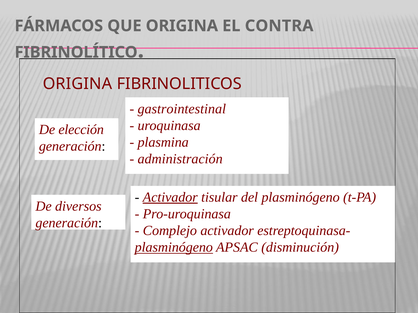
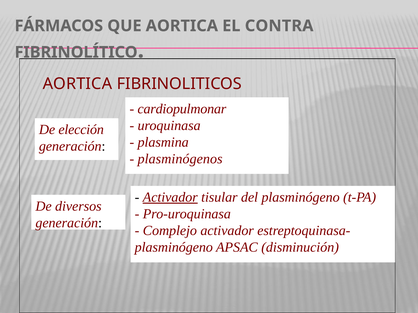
QUE ORIGINA: ORIGINA -> AORTICA (182, 26)
ORIGINA: ORIGINA -> AORTICA (77, 84)
gastrointestinal: gastrointestinal -> cardiopulmonar (182, 109)
administración: administración -> plasminógenos (180, 159)
plasminógeno underline: present -> none (174, 248)
